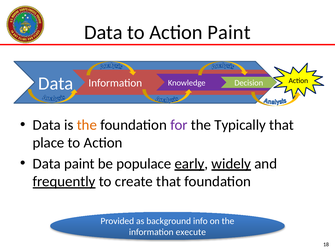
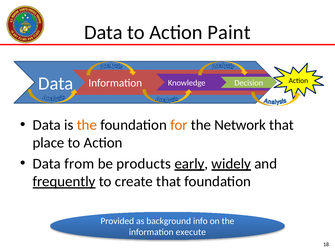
for colour: purple -> orange (179, 125)
Typically: Typically -> Network (240, 125)
Data paint: paint -> from (79, 164)
populace: populace -> products (144, 164)
